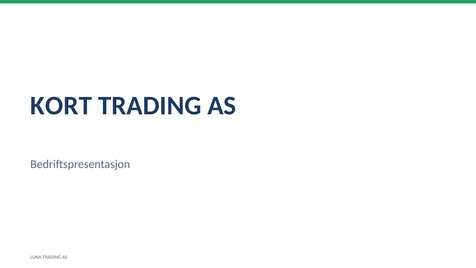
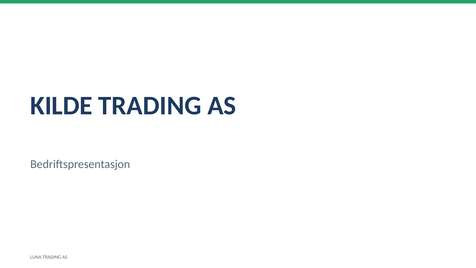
KORT: KORT -> KILDE (61, 106)
